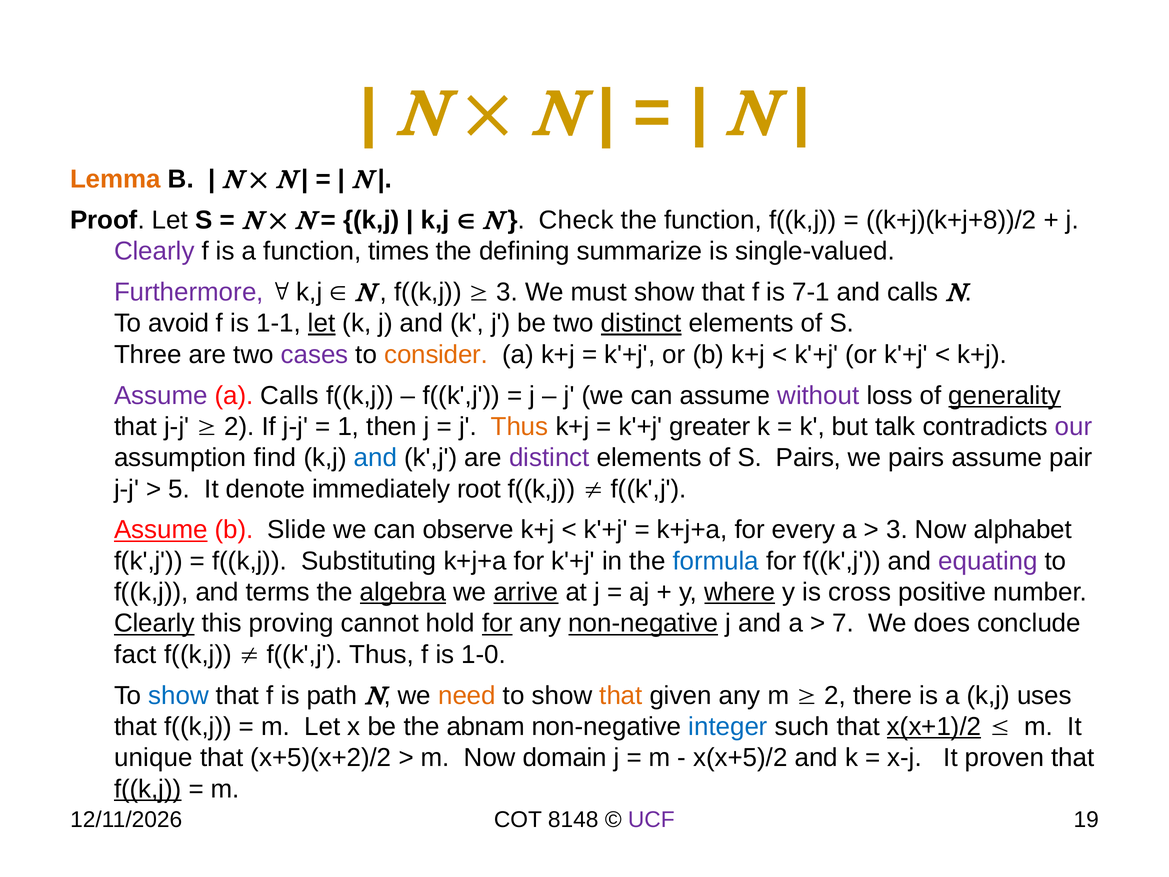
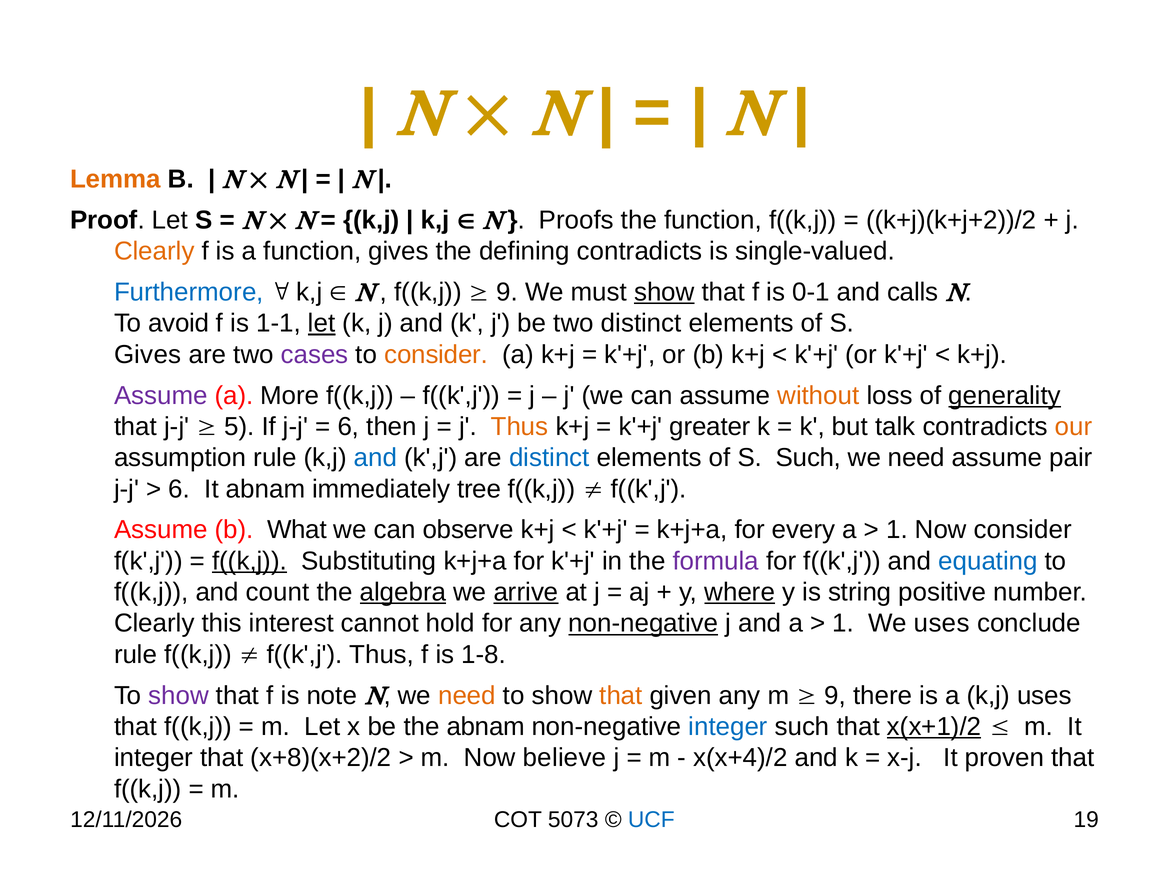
Check: Check -> Proofs (576, 220)
k+j)(k+j+8))/2: k+j)(k+j+8))/2 -> k+j)(k+j+2))/2 (951, 220)
Clearly colour: purple -> orange (154, 251)
times: times -> gives (399, 251)
summarize: summarize -> contradicts (640, 251)
Furthermore colour: purple -> blue (189, 292)
3: 3 -> 9 (507, 292)
show underline: none -> present (664, 292)
7-1: 7-1 -> 0-1 (811, 292)
distinct underline: present -> none (641, 323)
Three: Three -> Gives (148, 354)
a Calls: Calls -> More (290, 395)
without colour: purple -> orange (818, 395)
2: 2 -> 5 (239, 426)
1: 1 -> 6 (348, 426)
our colour: purple -> orange (1073, 426)
assumption find: find -> rule (275, 458)
distinct colour: purple -> blue (549, 458)
S Pairs: Pairs -> Such (808, 458)
pairs: pairs -> need (916, 458)
5: 5 -> 6 (179, 489)
It denote: denote -> abnam (266, 489)
root: root -> tree (479, 489)
Assume underline: present -> none (161, 530)
Slide: Slide -> What (297, 530)
3: 3 -> 1 (897, 530)
Now alphabet: alphabet -> consider (1023, 530)
f((k,j underline: none -> present (249, 561)
formula colour: blue -> purple (716, 561)
equating colour: purple -> blue (988, 561)
terms: terms -> count (278, 592)
cross: cross -> string (860, 592)
Clearly underline: present -> none (154, 623)
proving: proving -> interest (291, 623)
for underline: present -> none (497, 623)
7: 7 -> 1 (843, 623)
We does: does -> uses (942, 623)
fact: fact -> rule (136, 654)
1-0: 1-0 -> 1-8 (484, 654)
show colour: blue -> purple (179, 695)
path: path -> note (332, 695)
2: 2 -> 9 (835, 695)
unique: unique -> integer (154, 758)
x+5)(x+2)/2: x+5)(x+2)/2 -> x+8)(x+2)/2 (321, 758)
domain: domain -> believe (564, 758)
x(x+5)/2: x(x+5)/2 -> x(x+4)/2 (740, 758)
f((k,j underline: present -> none (148, 789)
8148: 8148 -> 5073 (573, 819)
UCF colour: purple -> blue (651, 819)
